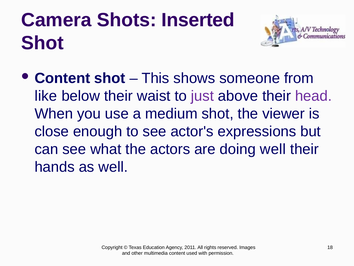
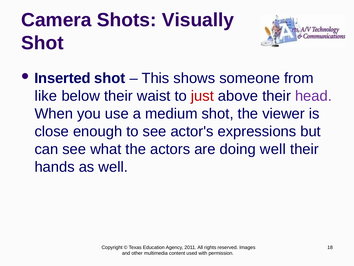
Inserted: Inserted -> Visually (198, 20)
Content: Content -> Inserted (62, 78)
just colour: purple -> red (202, 96)
